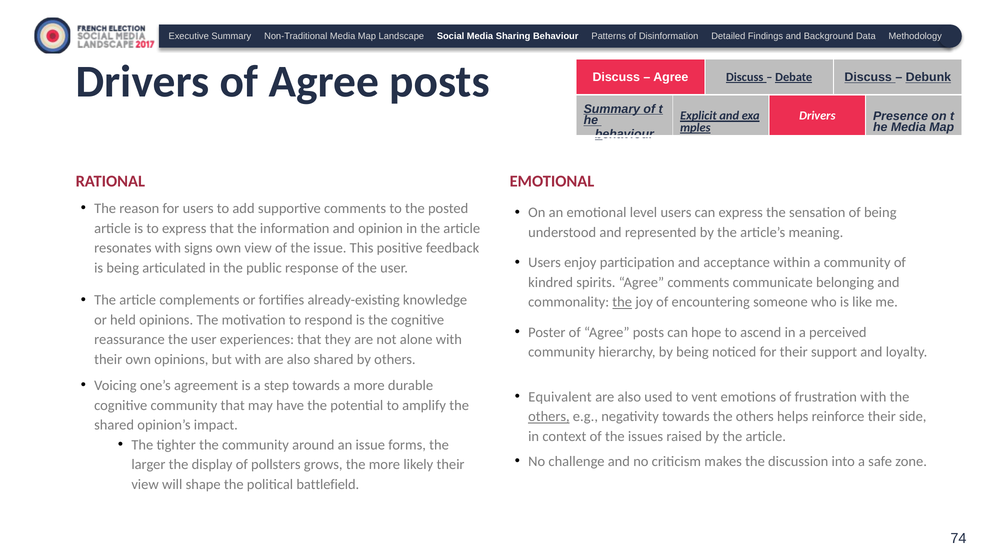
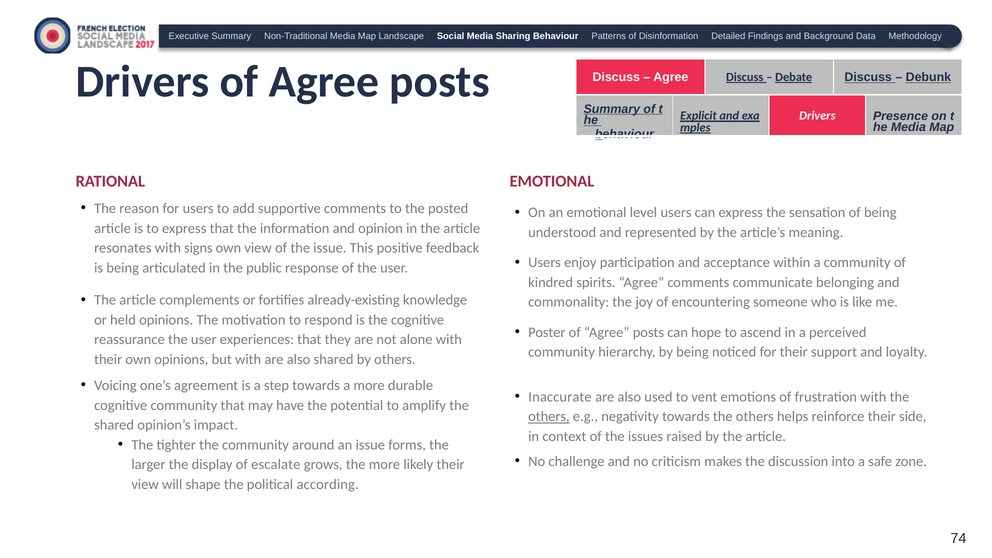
the underline: present -> none (622, 302)
Equivalent: Equivalent -> Inaccurate (560, 397)
pollsters: pollsters -> escalate (276, 465)
battlefield: battlefield -> according (328, 484)
